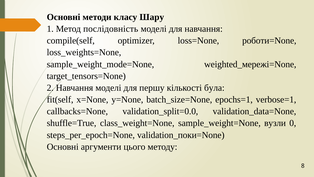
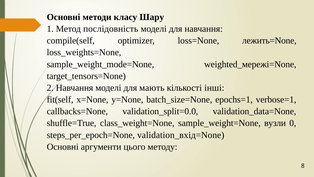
роботи=None: роботи=None -> лежить=None (269, 41)
першу: першу -> мають (152, 88)
була: була -> інші (214, 88)
validation_поки=None: validation_поки=None -> validation_вхід=None (181, 135)
